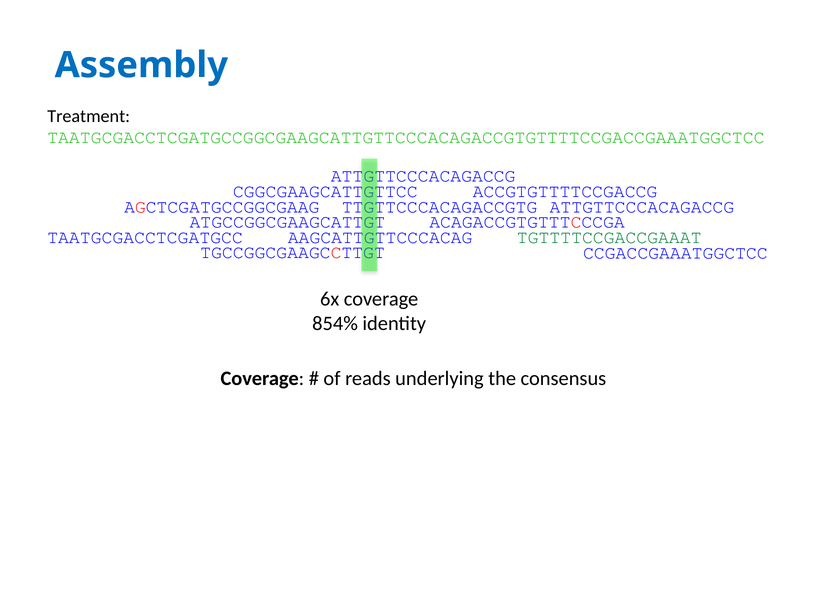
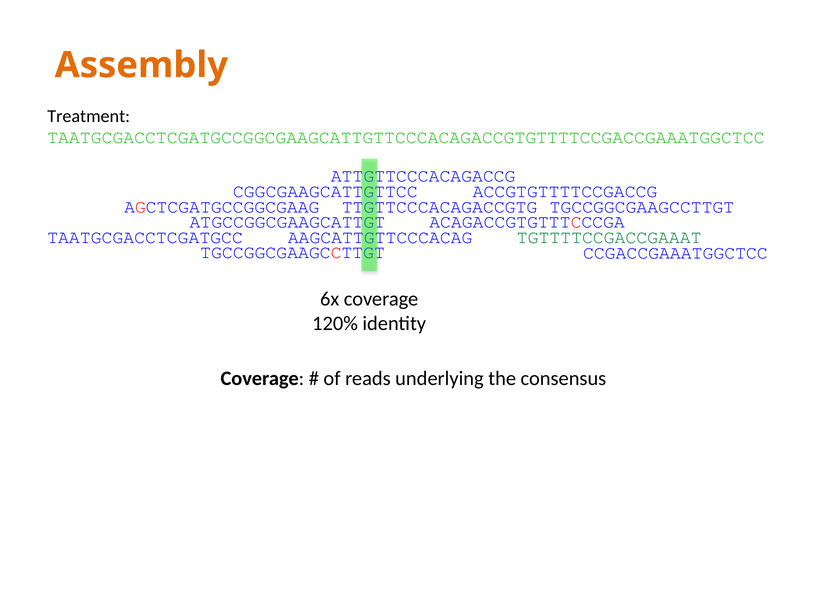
Assembly colour: blue -> orange (141, 65)
ATTGTTCCCACAGACCG: ATTGTTCCCACAGACCG -> TGCCGGCGAAGCCTTGT (642, 206)
854%: 854% -> 120% (335, 323)
